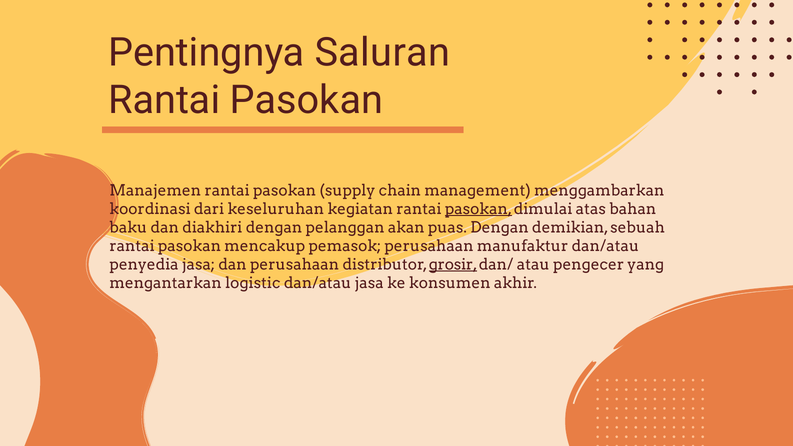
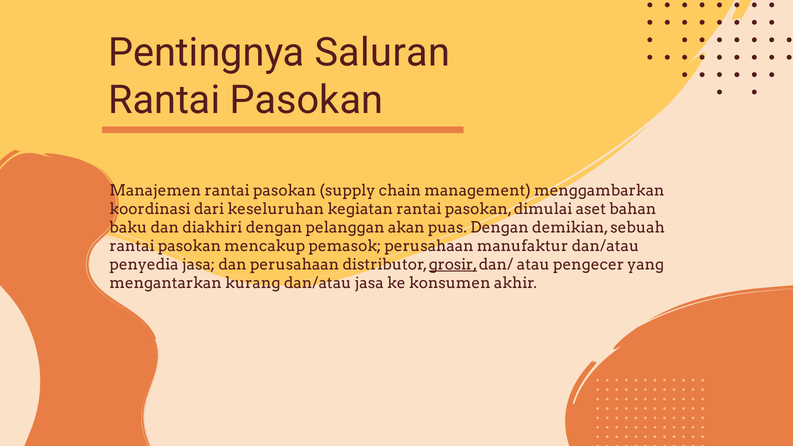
pasokan underline: present -> none (479, 209)
atas: atas -> aset (591, 209)
logistic: logistic -> kurang (253, 283)
